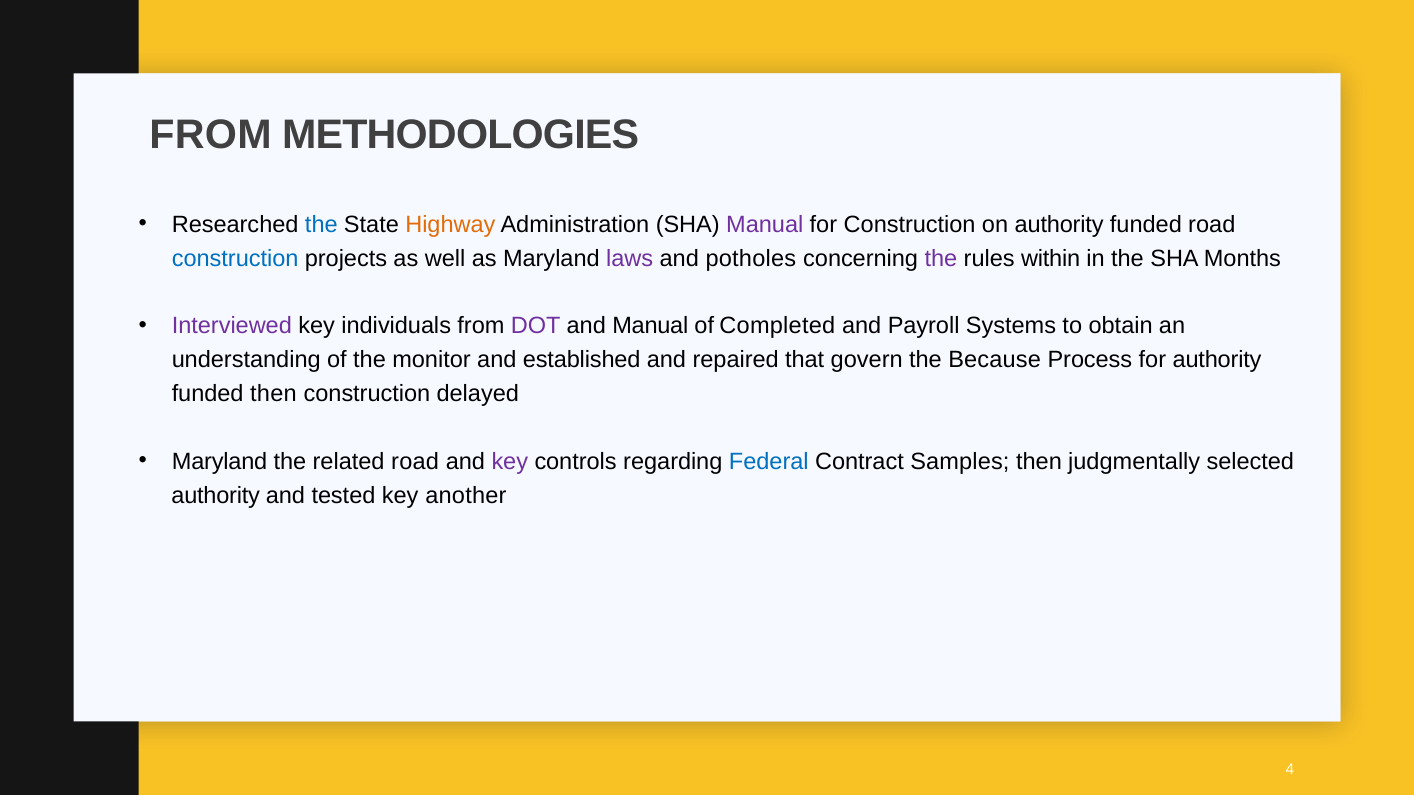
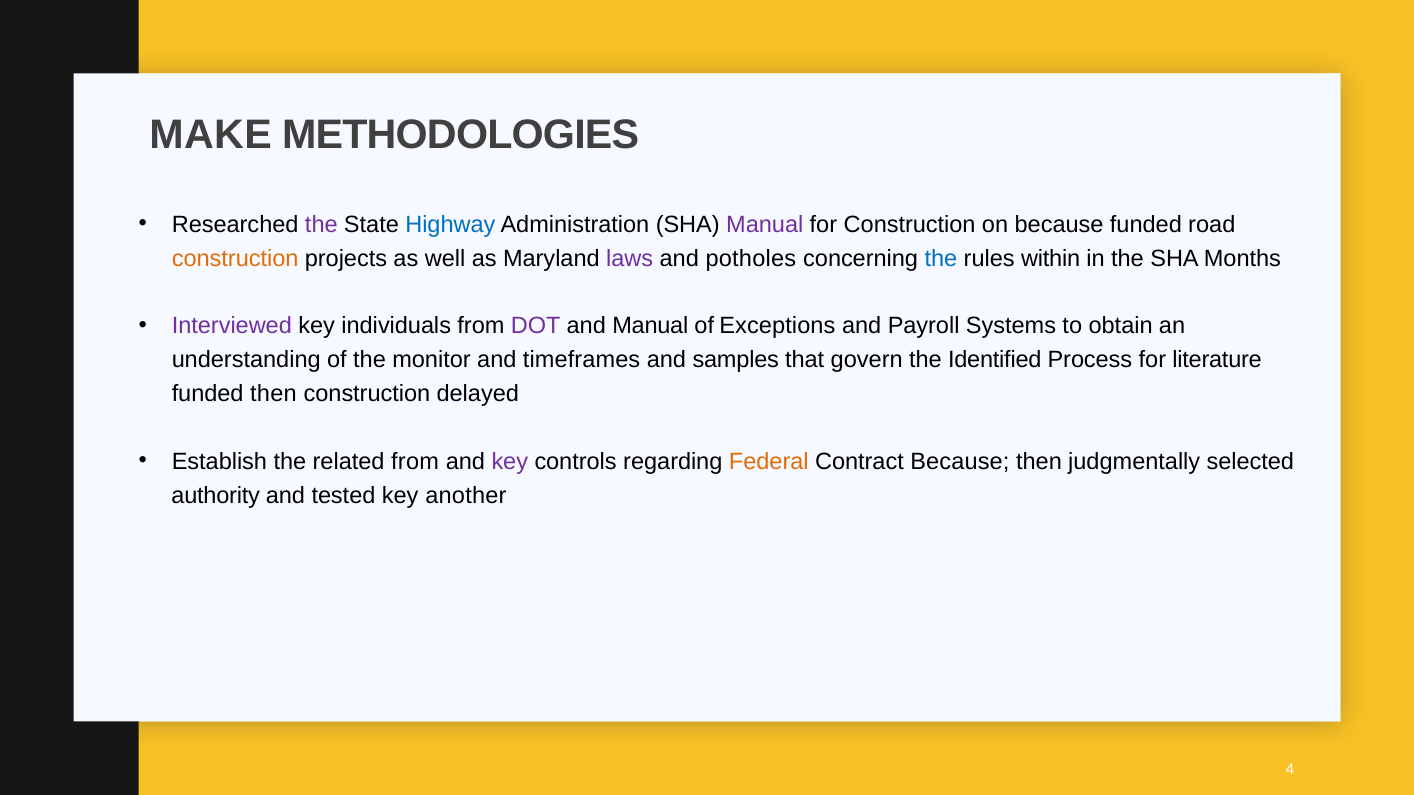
FROM: FROM -> MAKE (211, 135)
the colour: blue -> purple (321, 225)
Highway colour: orange -> blue (450, 225)
on authority: authority -> because (1059, 225)
construction colour: blue -> orange (235, 258)
the colour: purple -> blue (941, 258)
Completed: Completed -> Exceptions (777, 326)
established: established -> timeframes (582, 360)
repaired: repaired -> samples (736, 360)
Because: Because -> Identified (995, 360)
for authority: authority -> literature (1217, 360)
Maryland: Maryland -> Establish (219, 462)
related road: road -> from (415, 462)
Federal colour: blue -> orange (769, 462)
Contract Samples: Samples -> Because (960, 462)
